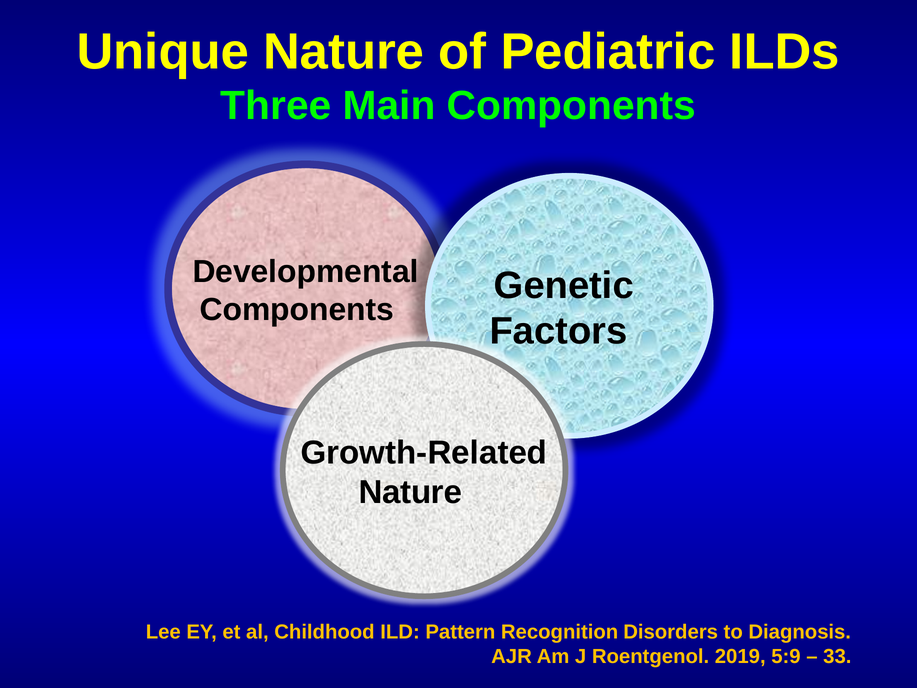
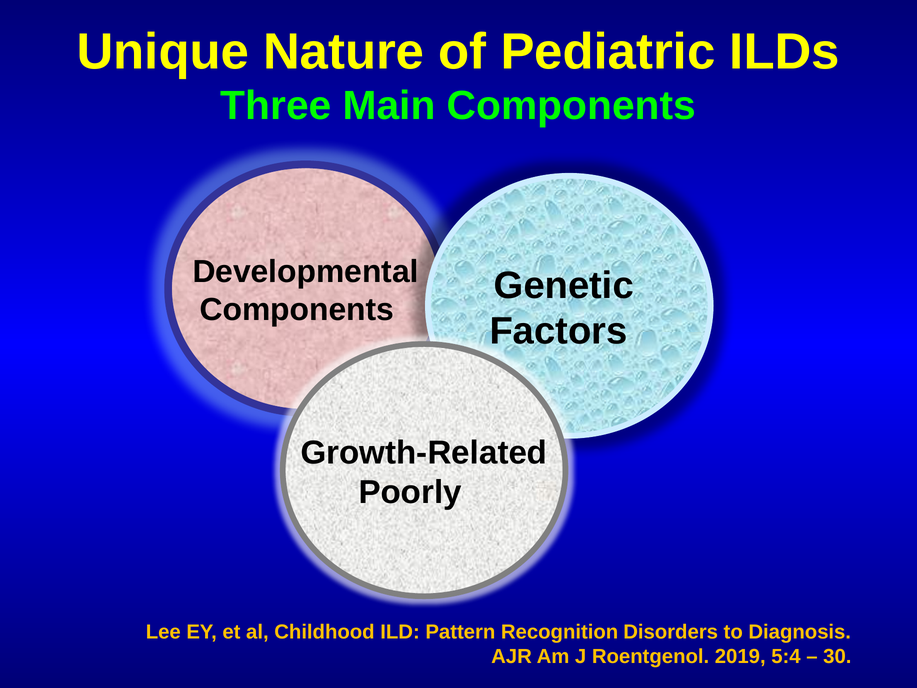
Nature: Nature -> Poorly (410, 492)
5:9: 5:9 -> 5:4 (786, 656)
33: 33 -> 30 (837, 656)
